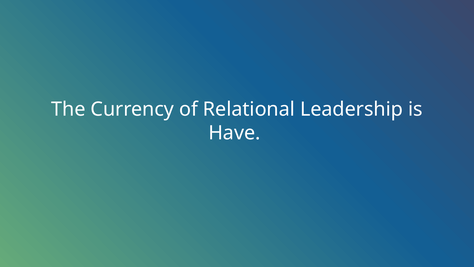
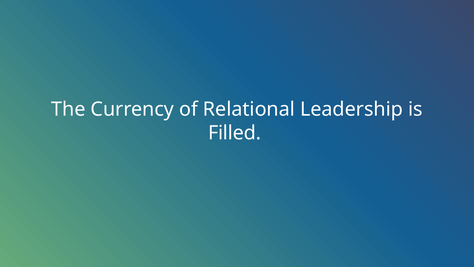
Have: Have -> Filled (234, 133)
